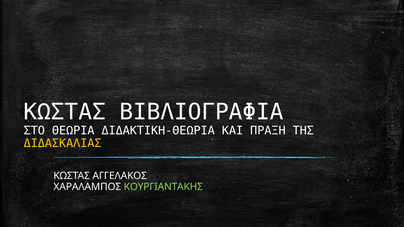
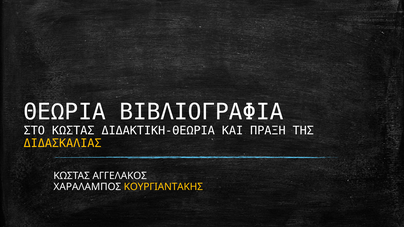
ΚΩΣΤΑΣ: ΚΩΣΤΑΣ -> ΘΕΩΡΙΑ (65, 112)
ΣΤΟ ΘΕΩΡΙΑ: ΘΕΩΡΙΑ -> ΚΩΣΤΑΣ (73, 131)
ΚΟΥΡΓΙΑΝΤΑΚΗΣ colour: light green -> yellow (163, 187)
